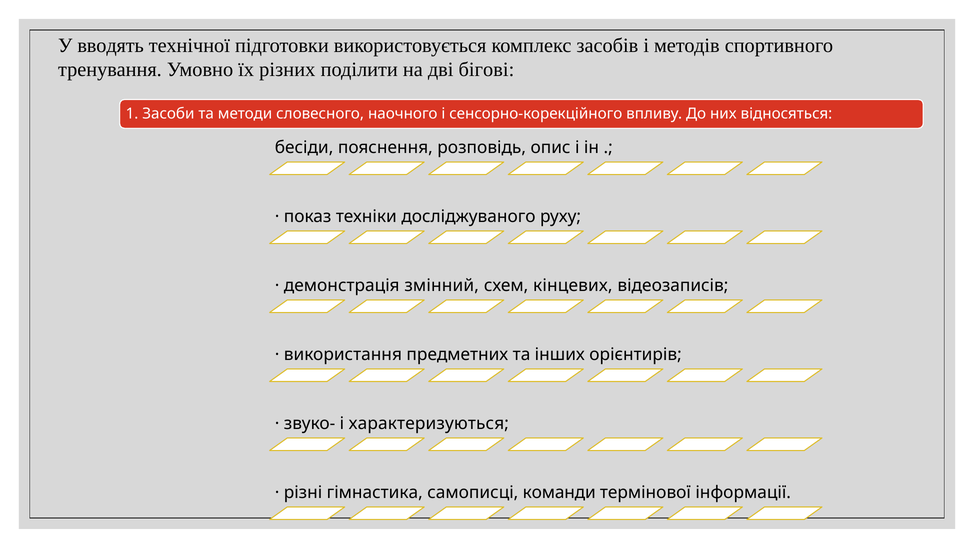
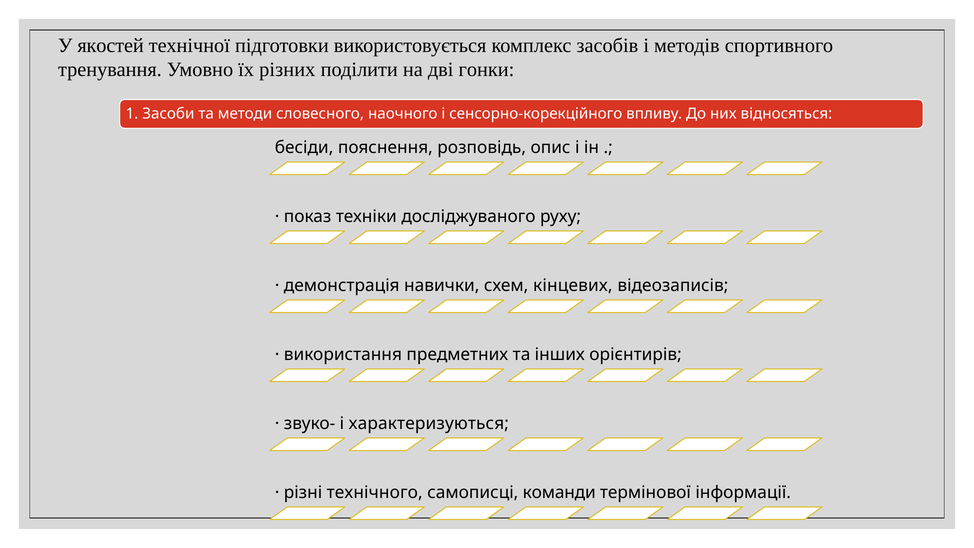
вводять: вводять -> якостей (111, 45)
бігові: бігові -> гонки (486, 70)
змінний: змінний -> навички (442, 285)
гімнастика: гімнастика -> технічного (375, 492)
